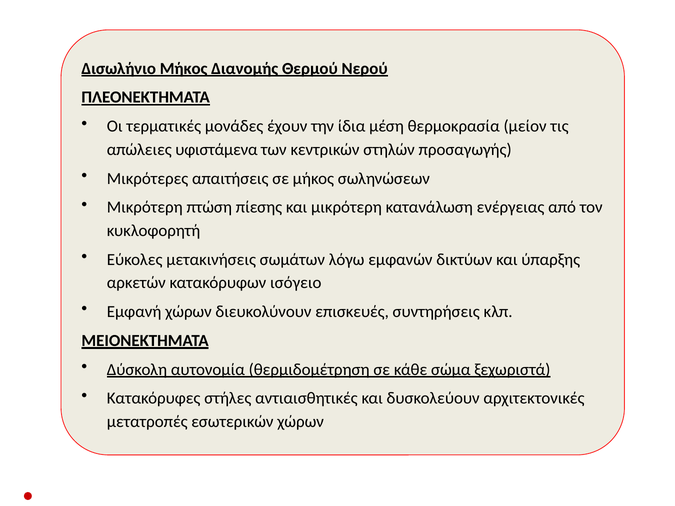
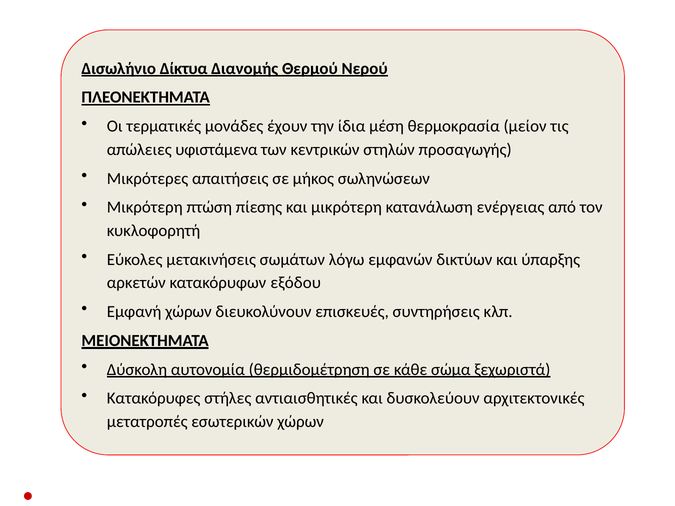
Δισωλήνιο Μήκος: Μήκος -> Δίκτυα (184, 69)
ισόγειο: ισόγειο -> εξόδου (296, 283)
